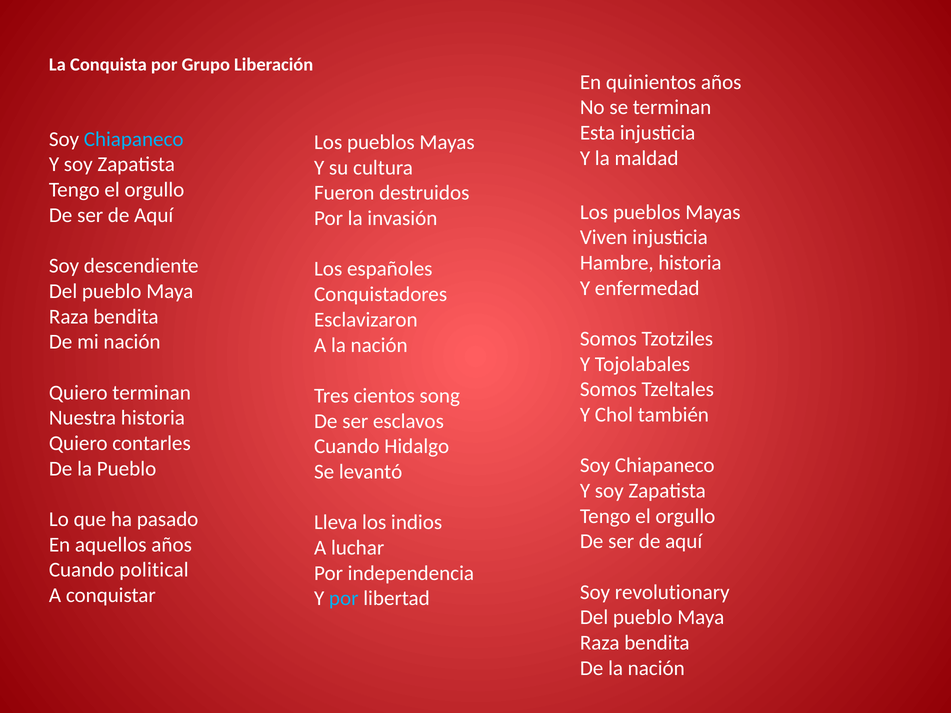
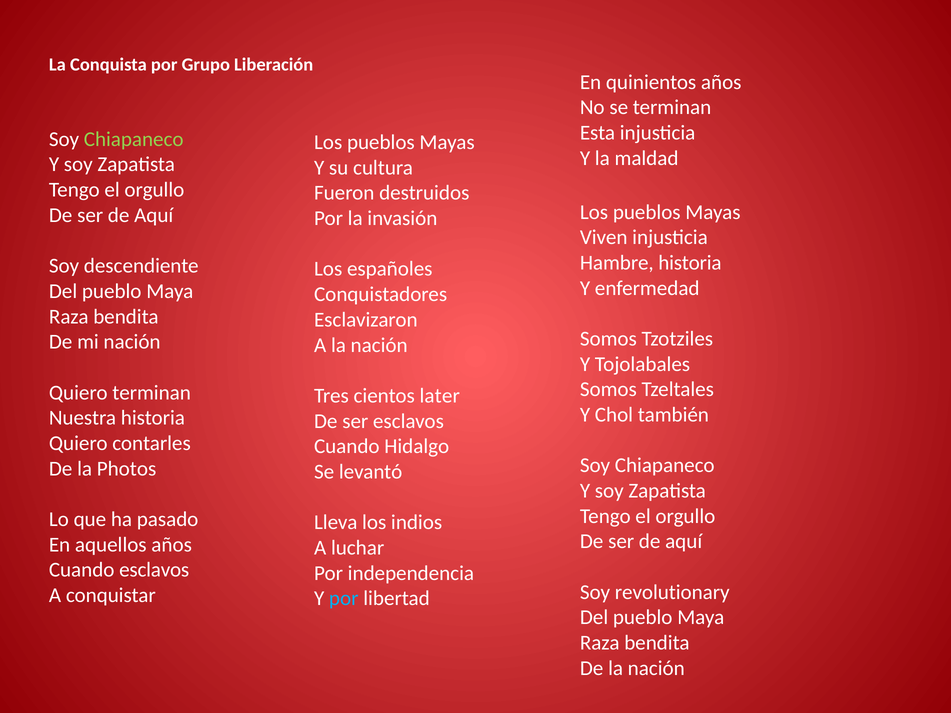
Chiapaneco colour: light blue -> light green (134, 139)
song: song -> later (440, 396)
la Pueblo: Pueblo -> Photos (127, 469)
Cuando political: political -> esclavos (154, 570)
